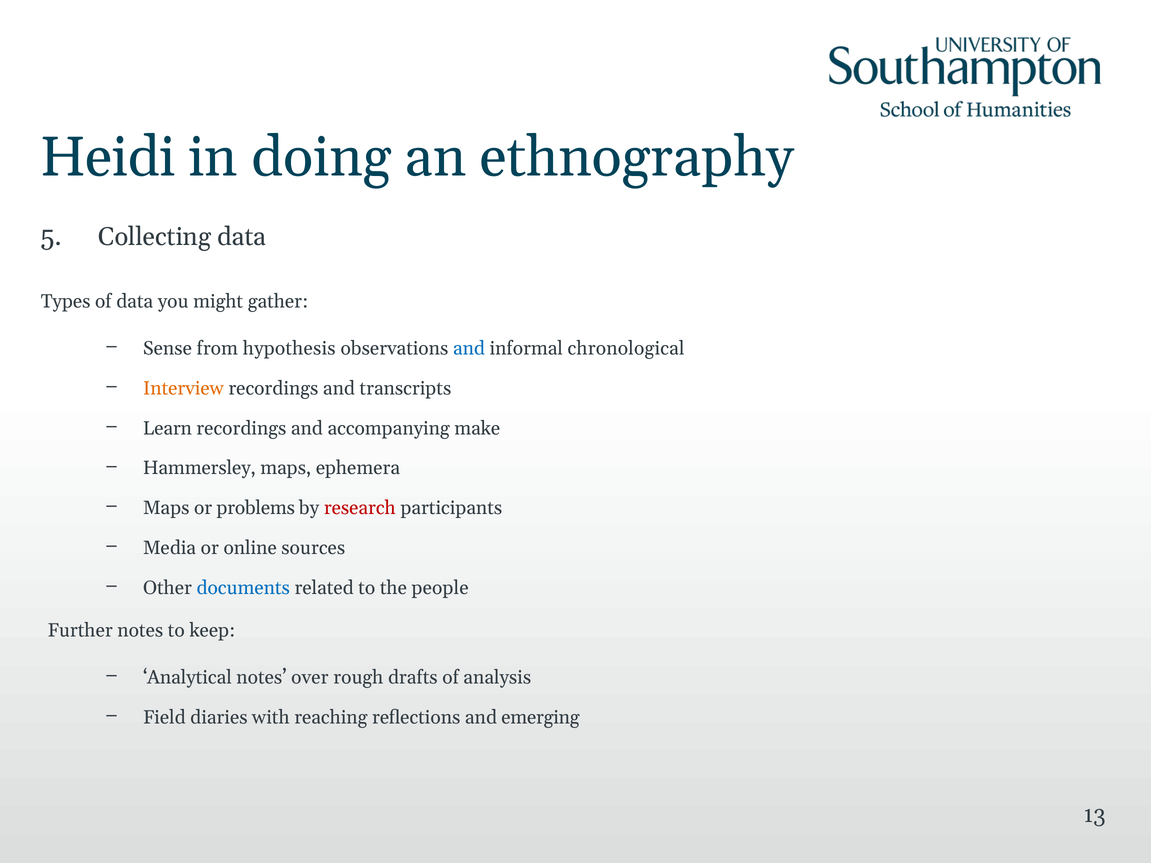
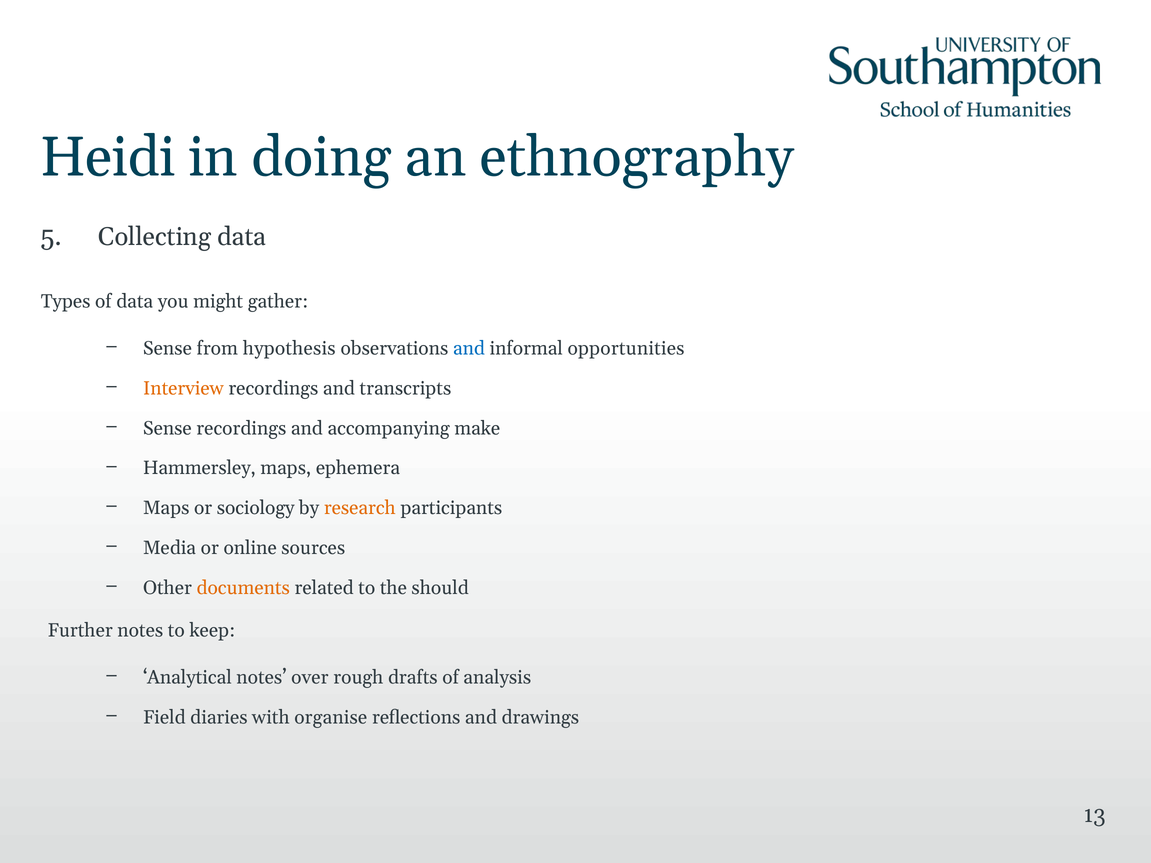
chronological: chronological -> opportunities (626, 349)
Learn: Learn -> Sense (167, 428)
problems: problems -> sociology (256, 508)
research colour: red -> orange (360, 508)
documents colour: blue -> orange (243, 588)
people: people -> should (440, 588)
reaching: reaching -> organise (331, 718)
emerging: emerging -> drawings (540, 718)
